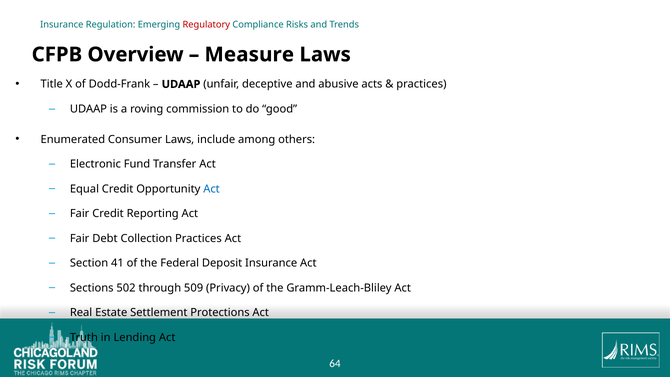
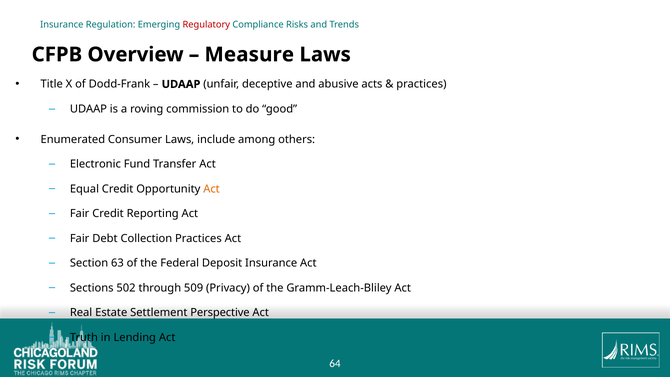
Act colour: blue -> orange (212, 189)
41: 41 -> 63 (117, 263)
Protections: Protections -> Perspective (220, 312)
